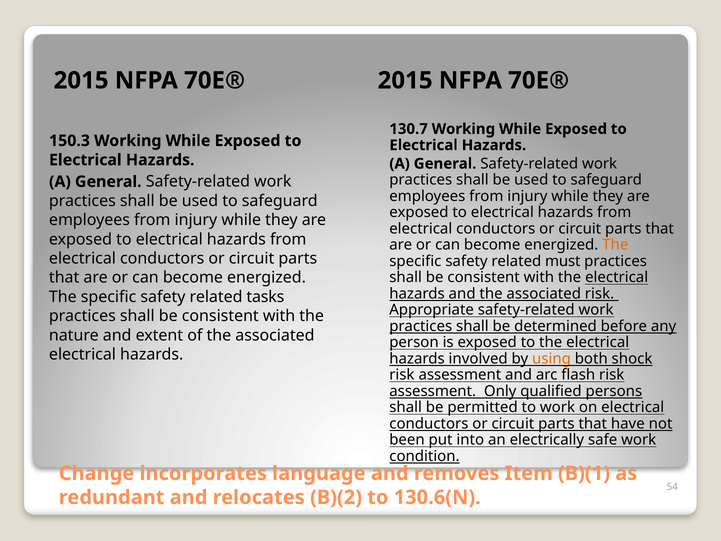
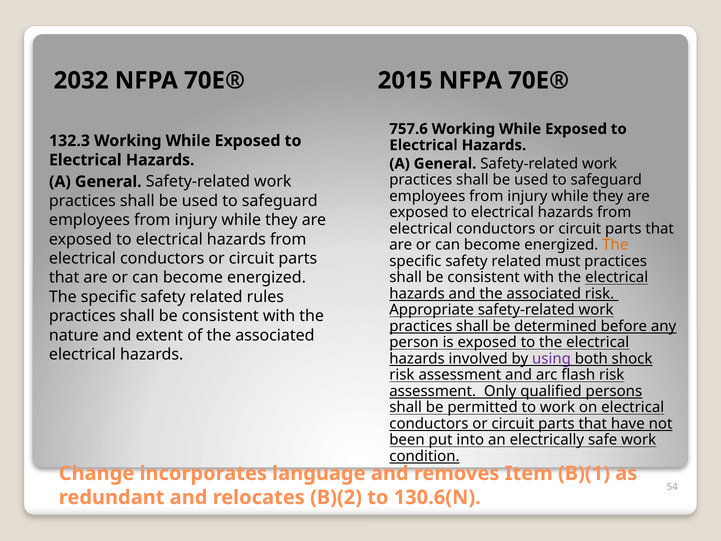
2015: 2015 -> 2032 (81, 80)
130.7: 130.7 -> 757.6 (409, 129)
150.3: 150.3 -> 132.3 (69, 141)
tasks: tasks -> rules (265, 297)
using colour: orange -> purple (551, 358)
